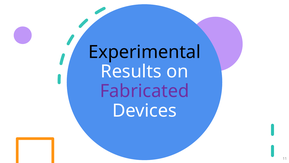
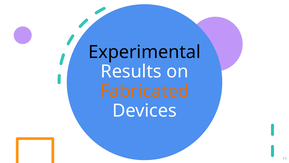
Fabricated colour: purple -> orange (144, 91)
